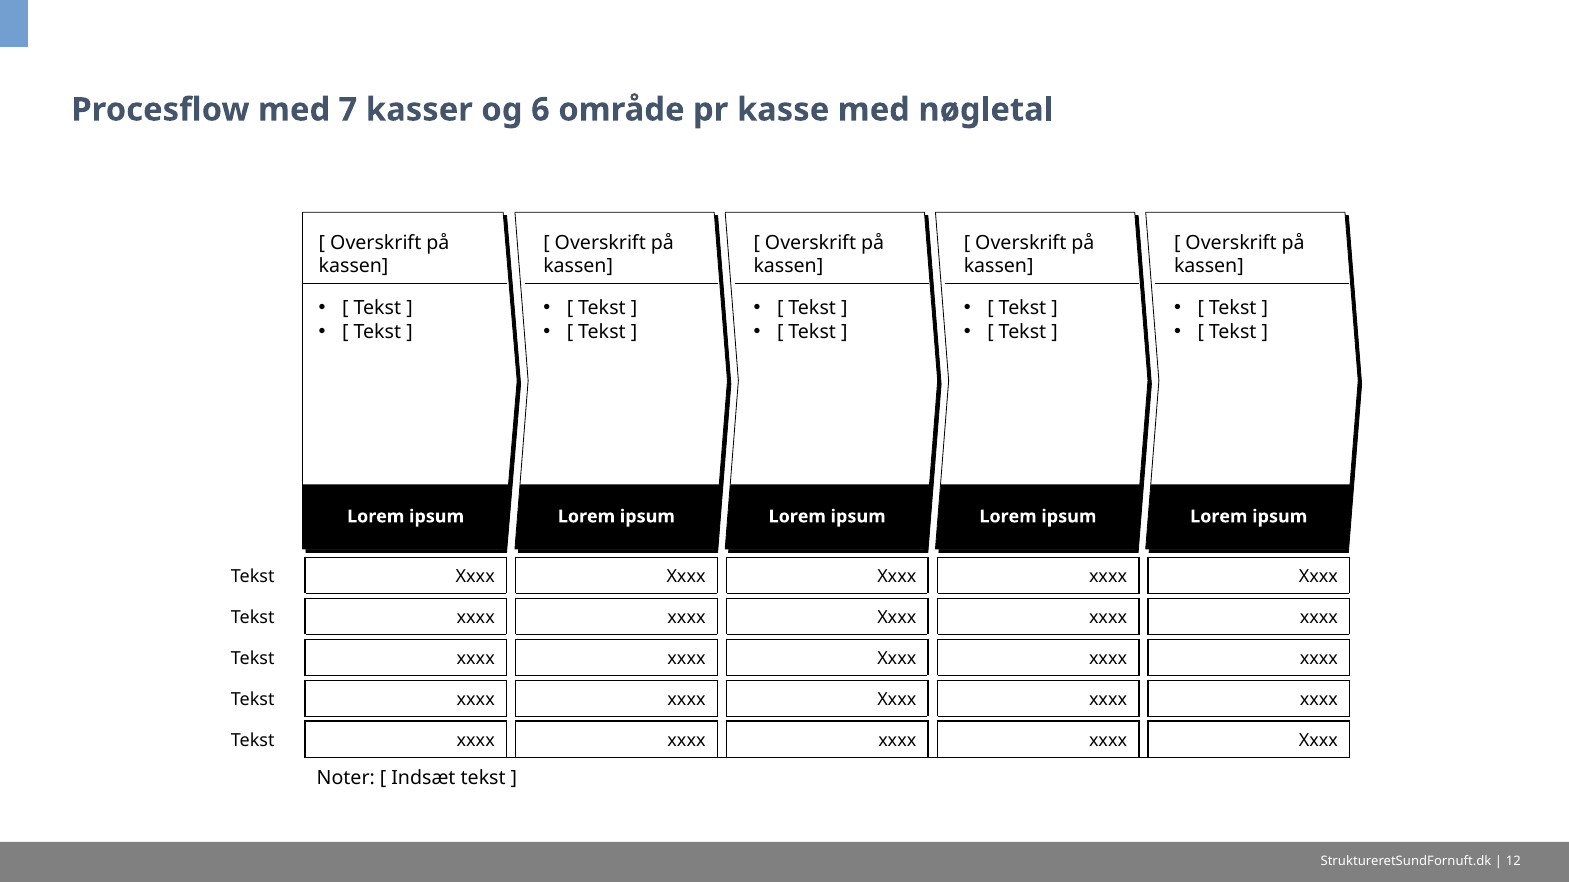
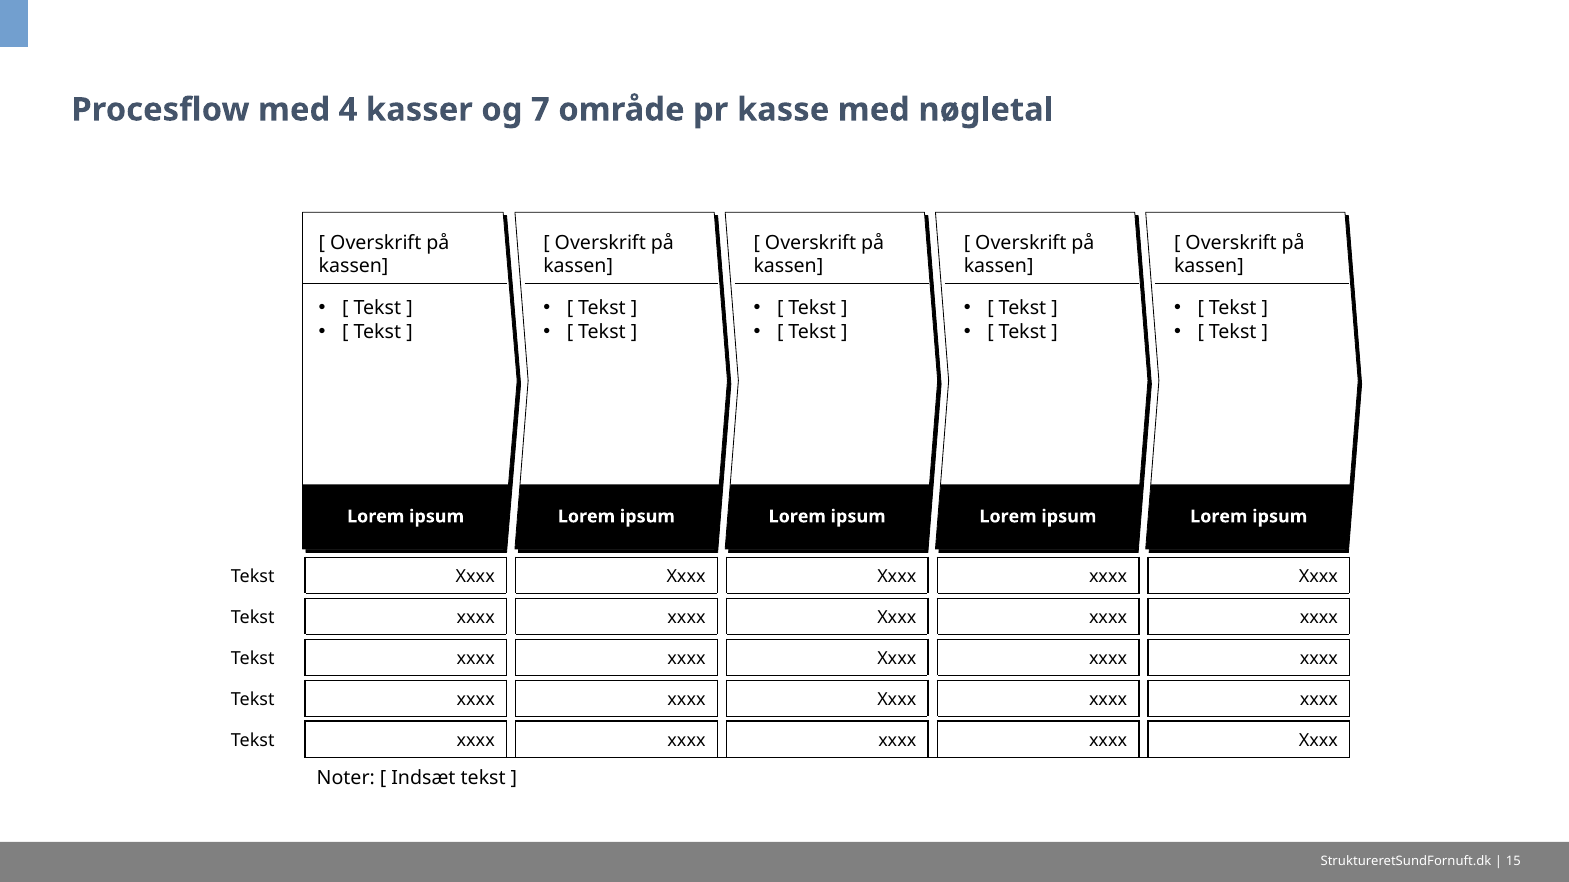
7: 7 -> 4 (348, 110)
6: 6 -> 7 (540, 110)
12: 12 -> 15 (1513, 862)
